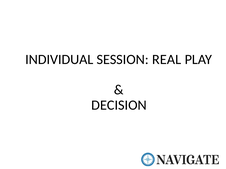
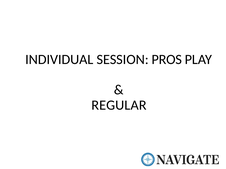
REAL: REAL -> PROS (167, 60)
DECISION: DECISION -> REGULAR (119, 105)
